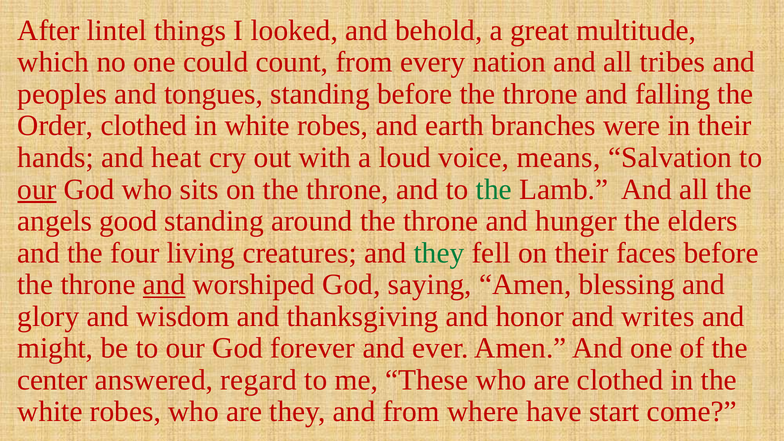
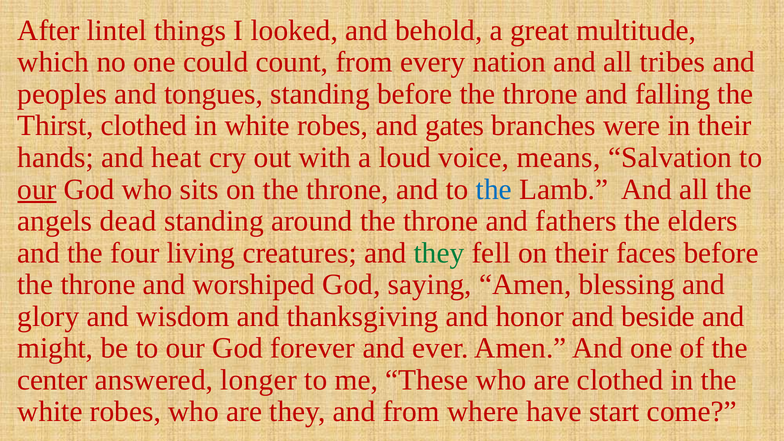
Order: Order -> Thirst (55, 126)
earth: earth -> gates (455, 126)
the colour: green -> blue (494, 189)
good: good -> dead (128, 221)
hunger: hunger -> fathers (576, 221)
and underline: present -> none (164, 285)
writes: writes -> beside (658, 316)
regard: regard -> longer (259, 380)
